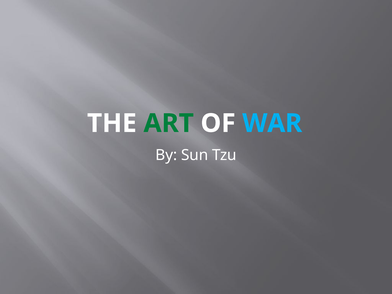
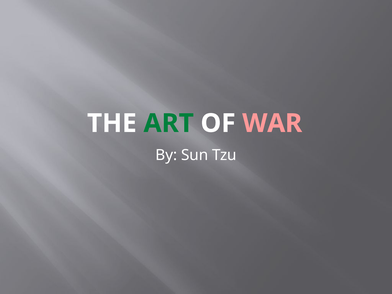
WAR colour: light blue -> pink (272, 123)
